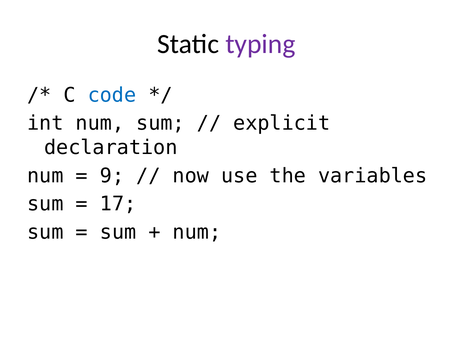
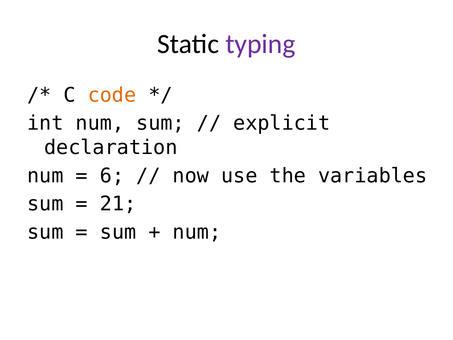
code colour: blue -> orange (112, 95)
9: 9 -> 6 (112, 176)
17: 17 -> 21 (118, 204)
